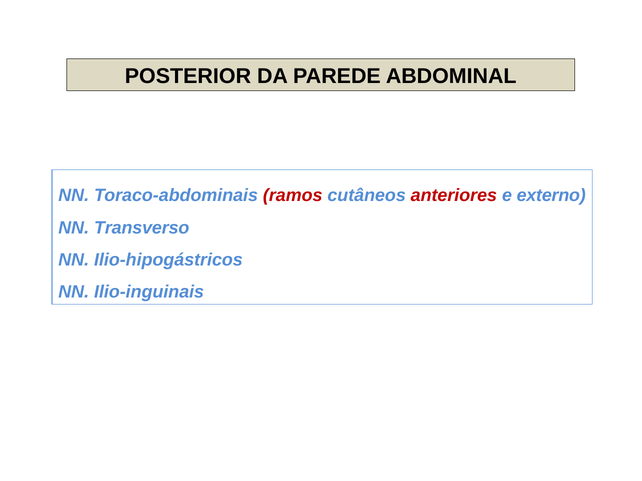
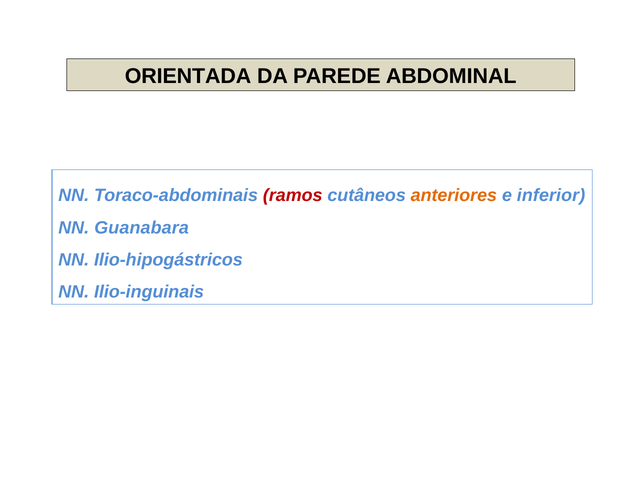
POSTERIOR: POSTERIOR -> ORIENTADA (188, 76)
anteriores colour: red -> orange (454, 196)
externo: externo -> inferior (551, 196)
Transverso: Transverso -> Guanabara (142, 228)
